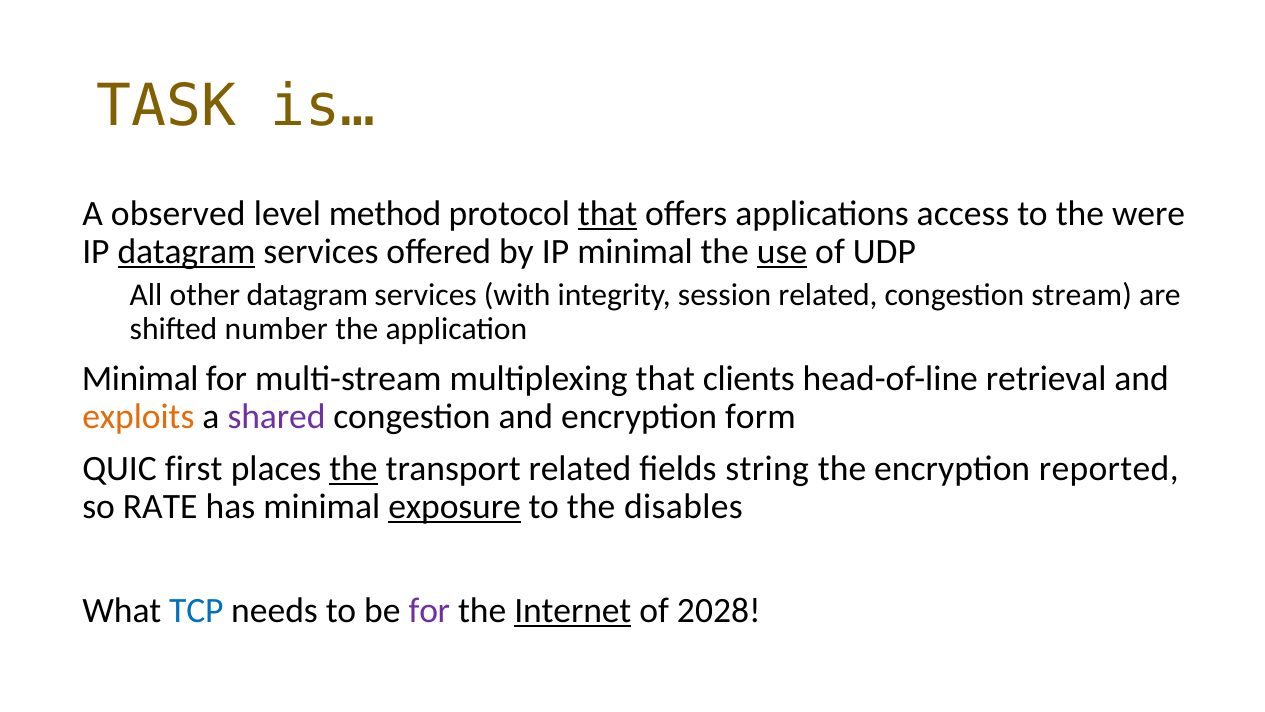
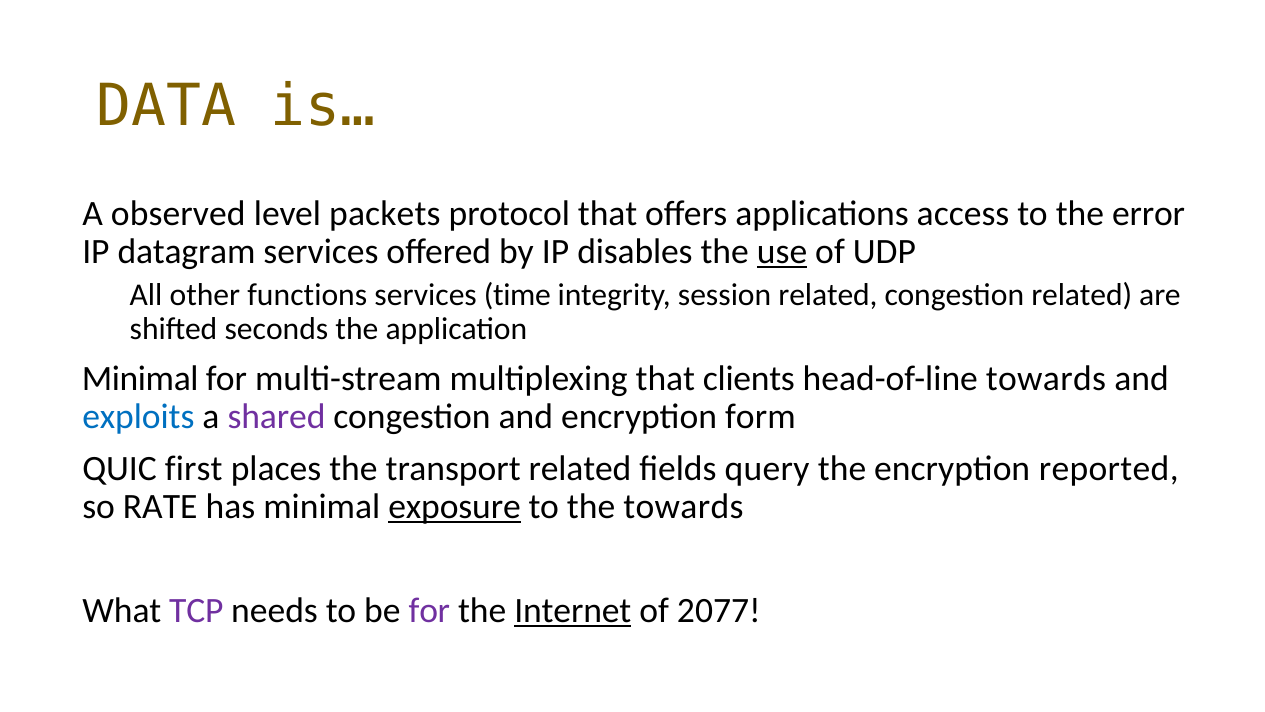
TASK: TASK -> DATA (166, 106)
method: method -> packets (385, 213)
that underline: present -> none (608, 213)
were: were -> error (1149, 213)
datagram underline: present -> none (187, 252)
IP minimal: minimal -> disables (635, 252)
other datagram: datagram -> functions (307, 295)
with: with -> time (517, 295)
congestion stream: stream -> related (1082, 295)
number: number -> seconds (276, 329)
head-of-line retrieval: retrieval -> towards (1046, 378)
exploits colour: orange -> blue (138, 417)
the underline: present -> none (353, 468)
string: string -> query (767, 468)
the disables: disables -> towards (683, 507)
TCP colour: blue -> purple (196, 610)
2028: 2028 -> 2077 (719, 610)
